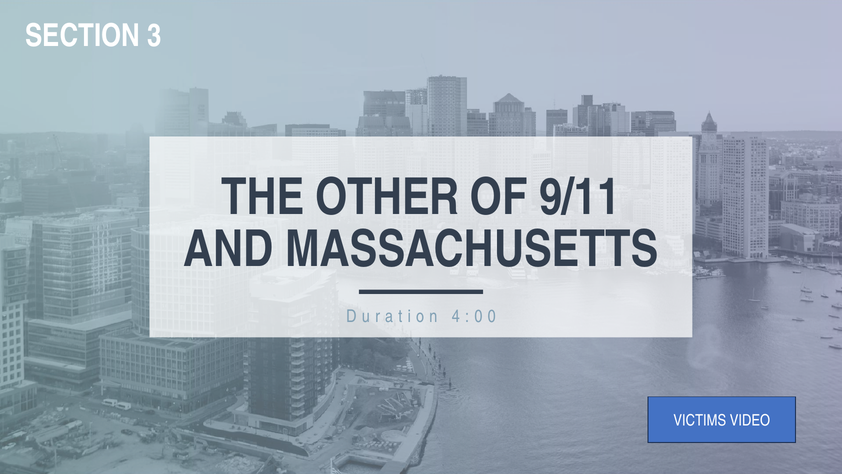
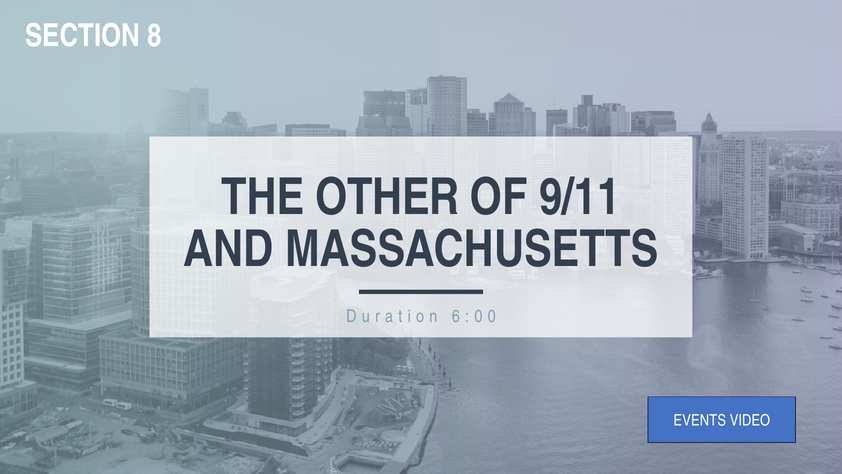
3: 3 -> 8 (155, 36)
4: 4 -> 6 (456, 316)
VICTIMS: VICTIMS -> EVENTS (700, 420)
